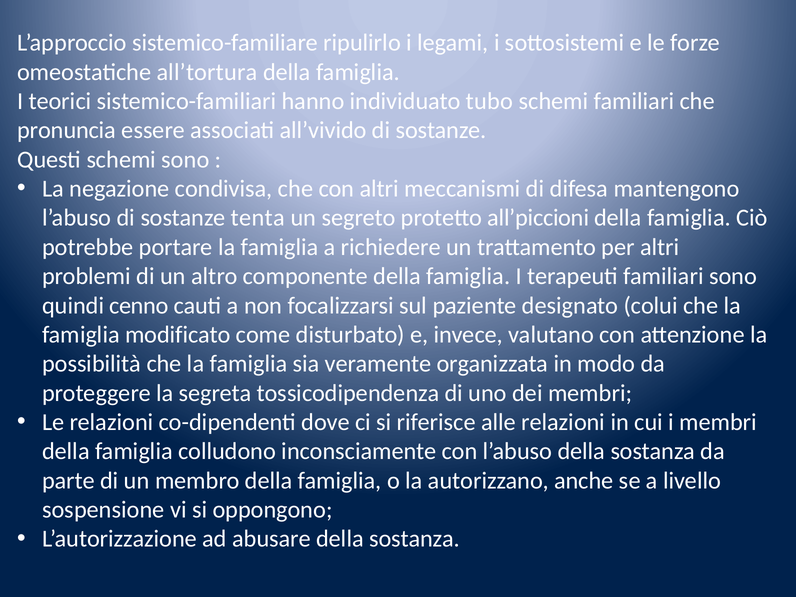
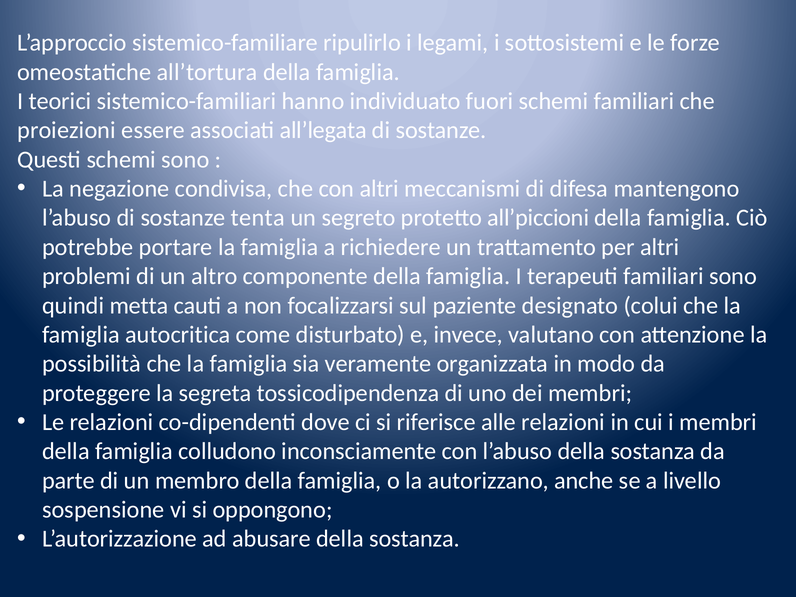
tubo: tubo -> fuori (490, 101)
pronuncia: pronuncia -> proiezioni (67, 130)
all’vivido: all’vivido -> all’legata (323, 130)
cenno: cenno -> metta (139, 305)
modificato: modificato -> autocritica (178, 335)
